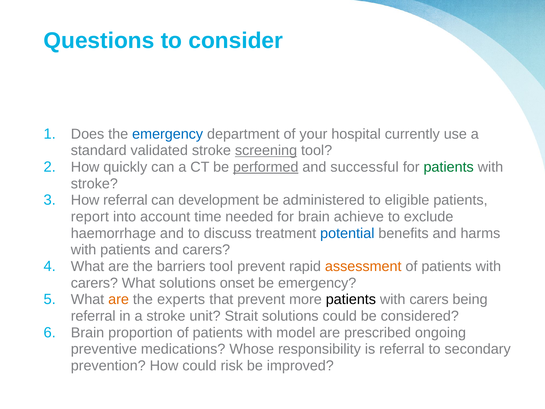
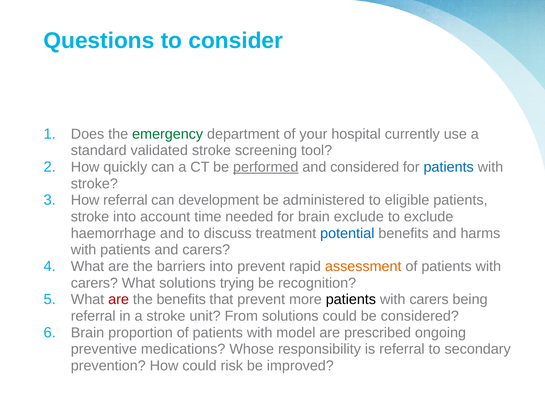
emergency colour: blue -> green (168, 134)
screening underline: present -> none (266, 150)
and successful: successful -> considered (365, 167)
patients colour: green -> blue (449, 167)
report: report -> stroke (90, 217)
brain achieve: achieve -> exclude (359, 217)
barriers tool: tool -> into (221, 266)
onset: onset -> trying (237, 283)
be emergency: emergency -> recognition (317, 283)
are colour: orange -> red (119, 299)
the experts: experts -> benefits (181, 299)
Strait: Strait -> From (241, 316)
